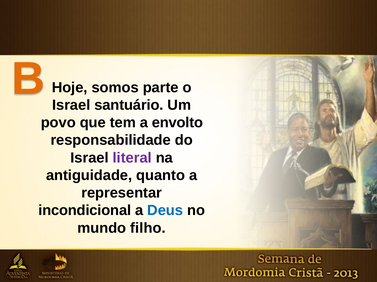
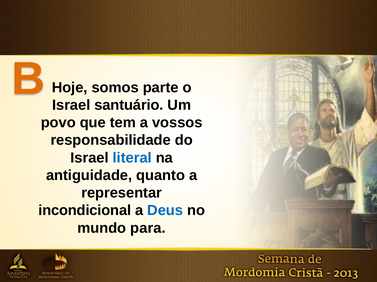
envolto: envolto -> vossos (177, 123)
literal colour: purple -> blue (132, 158)
filho: filho -> para (148, 229)
